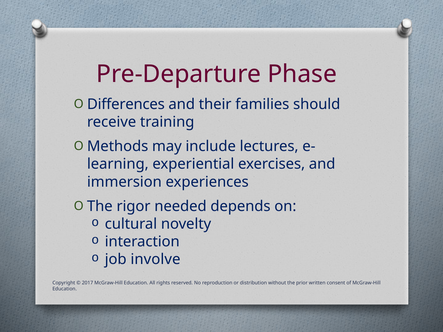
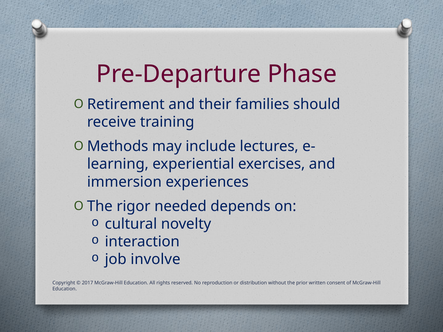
Differences: Differences -> Retirement (126, 104)
